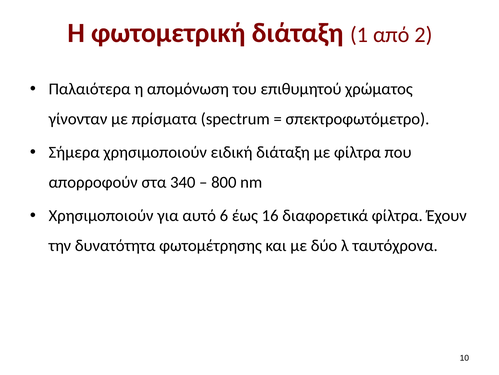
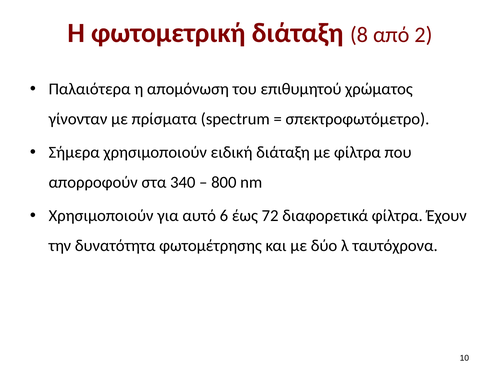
1: 1 -> 8 (359, 35)
16: 16 -> 72 (270, 215)
